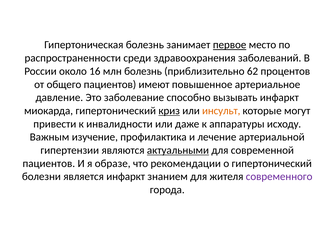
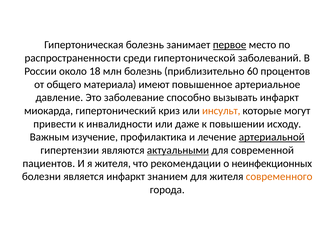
здравоохранения: здравоохранения -> гипертонической (195, 58)
16: 16 -> 18 (95, 71)
62: 62 -> 60 (253, 71)
общего пациентов: пациентов -> материала (110, 84)
криз underline: present -> none (169, 111)
аппаратуры: аппаратуры -> повышении (237, 124)
артериальной underline: none -> present (272, 137)
я образе: образе -> жителя (113, 163)
о гипертонический: гипертонический -> неинфекционных (272, 163)
современного colour: purple -> orange (279, 176)
